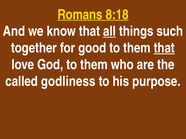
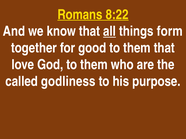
8:18: 8:18 -> 8:22 (117, 15)
such: such -> form (170, 31)
that underline: present -> none (164, 48)
